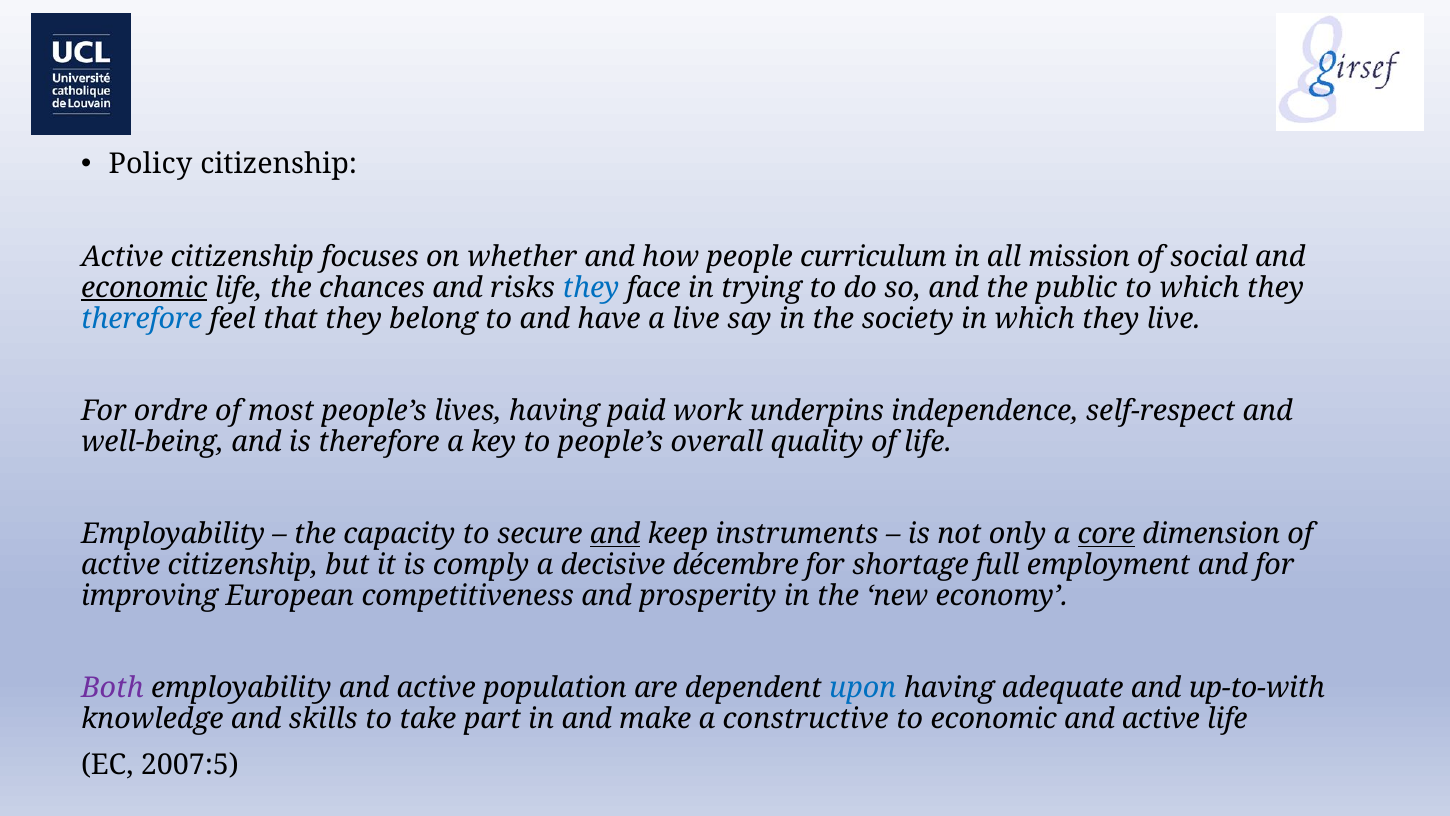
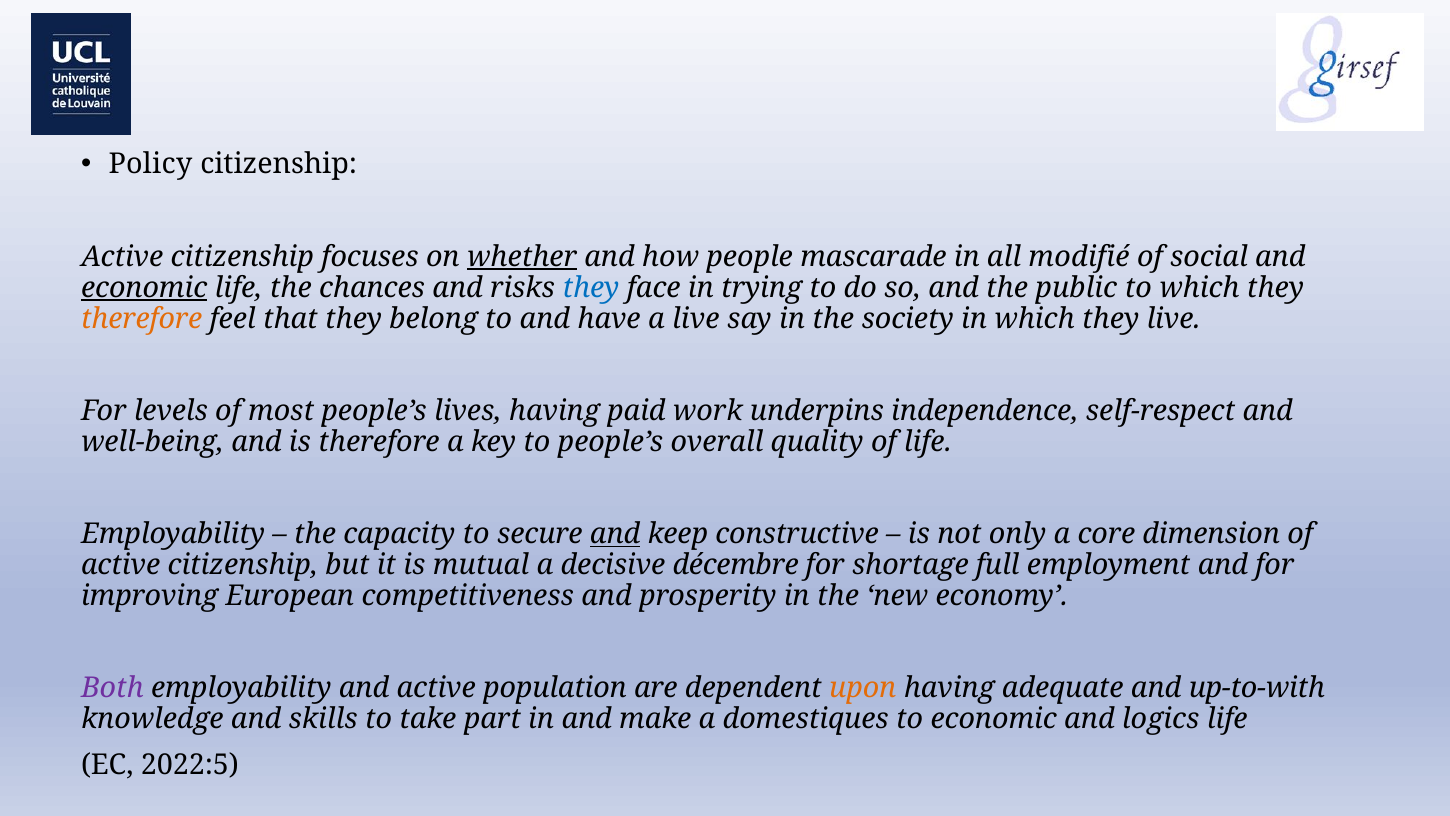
whether underline: none -> present (522, 256)
curriculum: curriculum -> mascarade (873, 256)
mission: mission -> modifié (1079, 256)
therefore colour: blue -> orange (142, 318)
ordre: ordre -> levels (171, 411)
instruments: instruments -> constructive (797, 534)
core underline: present -> none (1106, 534)
comply: comply -> mutual (481, 565)
upon colour: blue -> orange (863, 688)
constructive: constructive -> domestiques (806, 719)
economic and active: active -> logics (1161, 719)
2007:5: 2007:5 -> 2022:5 (190, 765)
